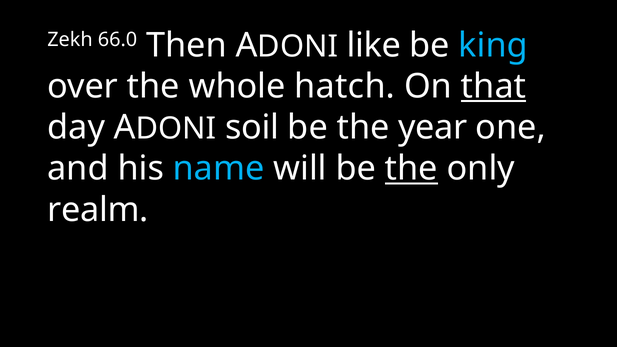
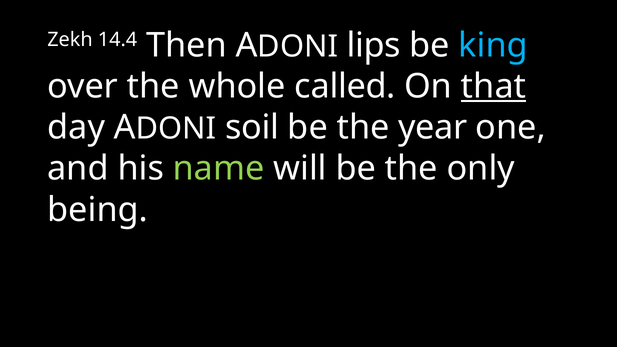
66.0: 66.0 -> 14.4 (118, 40)
like: like -> lips (374, 45)
hatch: hatch -> called (345, 86)
name colour: light blue -> light green (219, 169)
the underline: present -> none (411, 169)
realm: realm -> being (98, 210)
